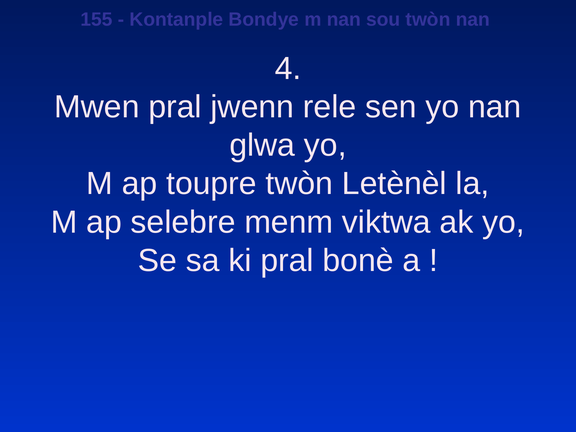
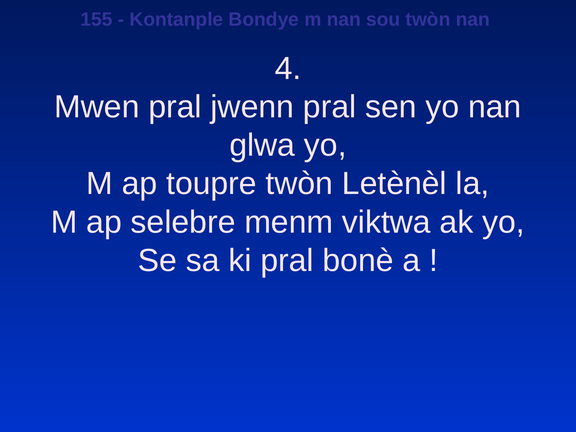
jwenn rele: rele -> pral (330, 107)
